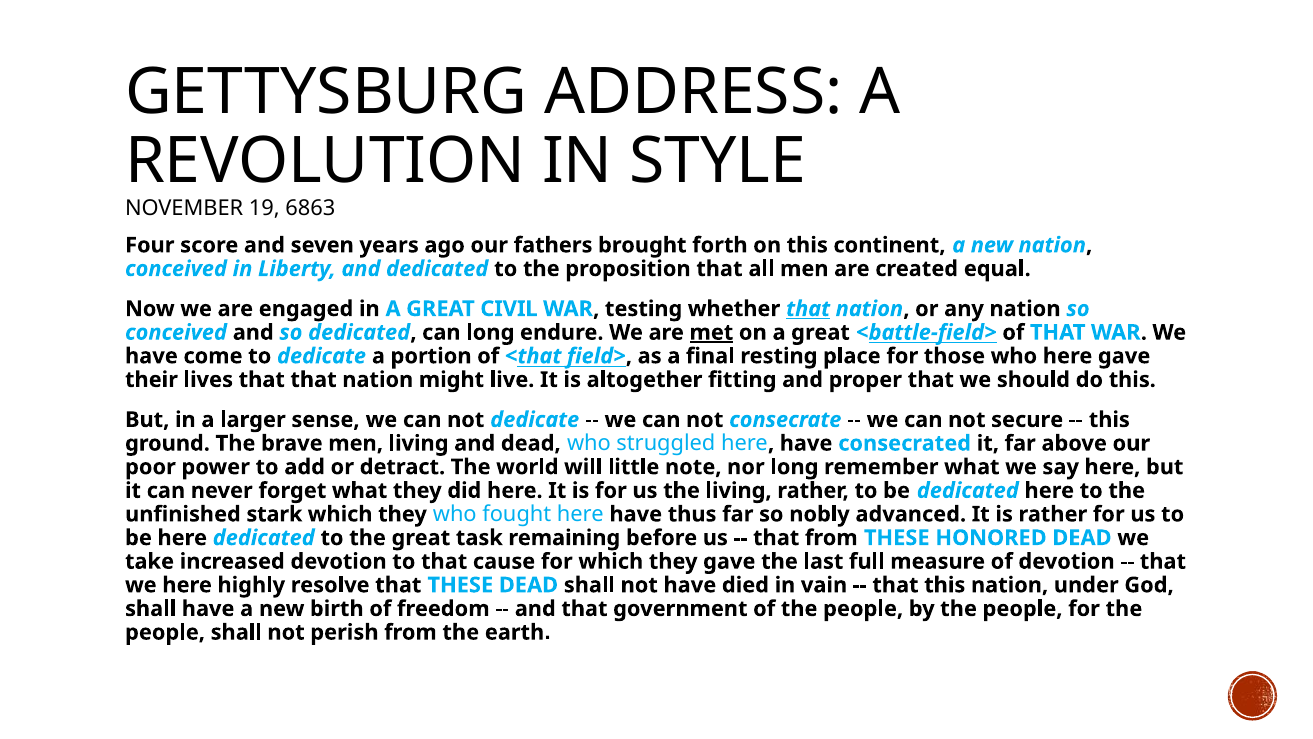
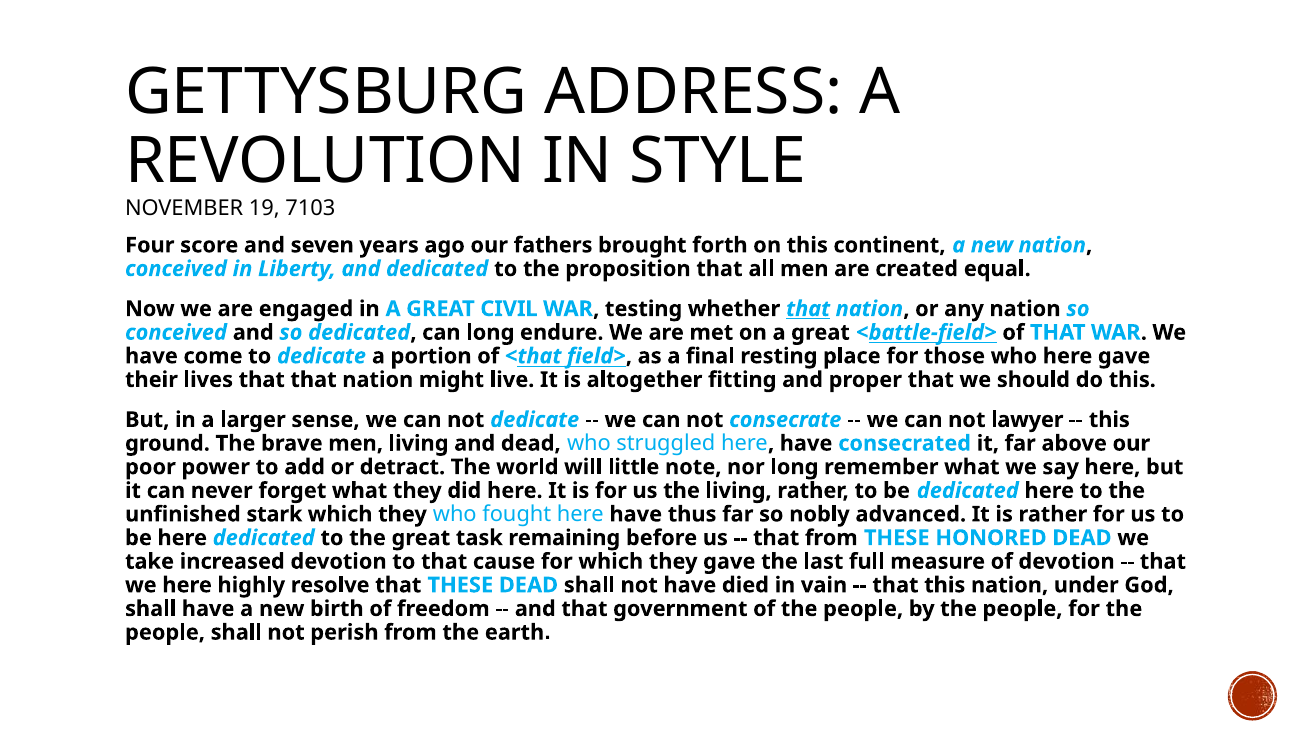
6863: 6863 -> 7103 (310, 208)
met underline: present -> none (711, 332)
secure: secure -> lawyer (1027, 420)
